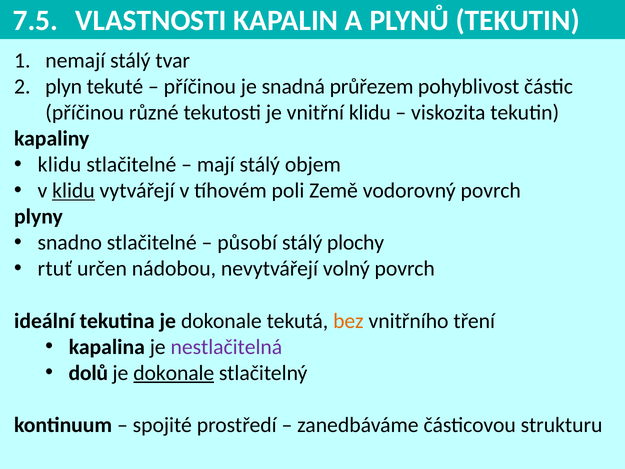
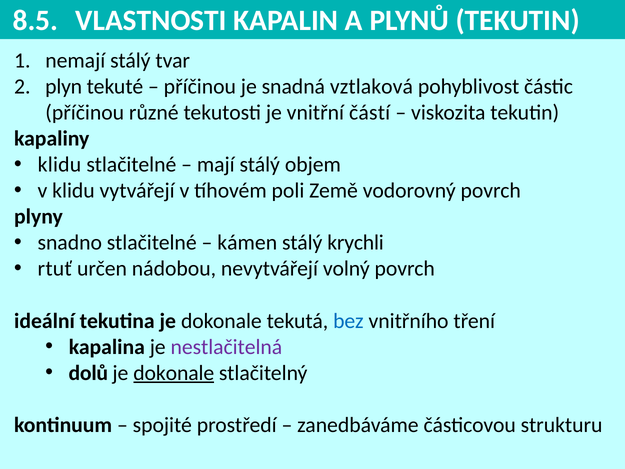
7.5: 7.5 -> 8.5 (36, 20)
průřezem: průřezem -> vztlaková (371, 86)
vnitřní klidu: klidu -> částí (370, 112)
klidu underline: present -> none (73, 191)
působí: působí -> kámen (247, 243)
plochy: plochy -> krychli (356, 243)
bez colour: orange -> blue (348, 321)
